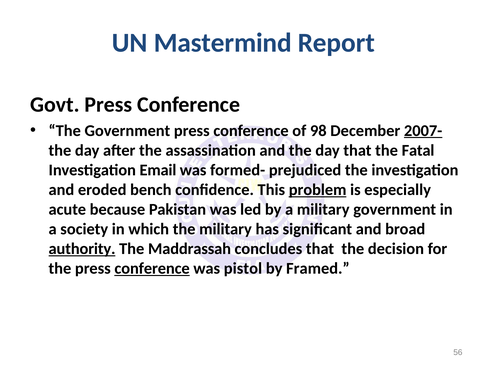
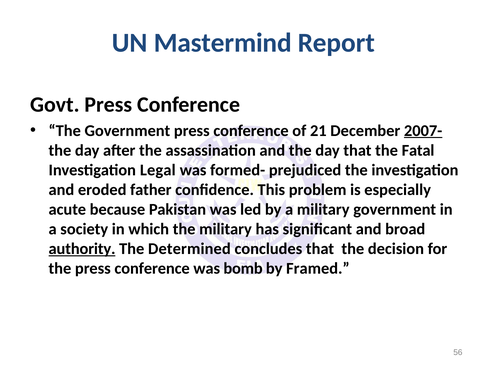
98: 98 -> 21 (318, 131)
Email: Email -> Legal (158, 170)
bench: bench -> father (151, 190)
problem underline: present -> none (318, 190)
Maddrassah: Maddrassah -> Determined (189, 249)
conference underline: present -> none (152, 268)
pistol: pistol -> bomb (243, 268)
